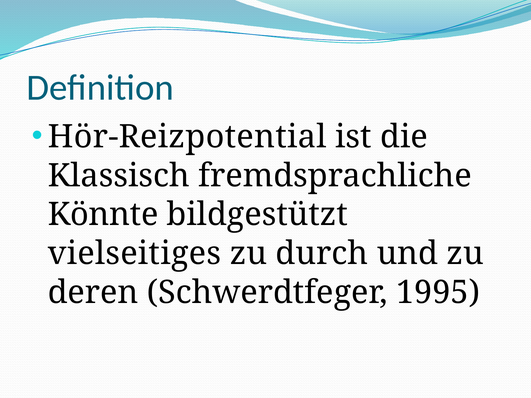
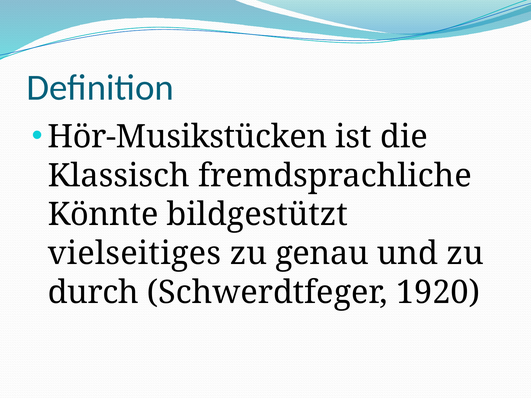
Hör-Reizpotential: Hör-Reizpotential -> Hör-Musikstücken (187, 137)
durch: durch -> genau (322, 254)
deren: deren -> durch (93, 293)
1995: 1995 -> 1920 (438, 293)
